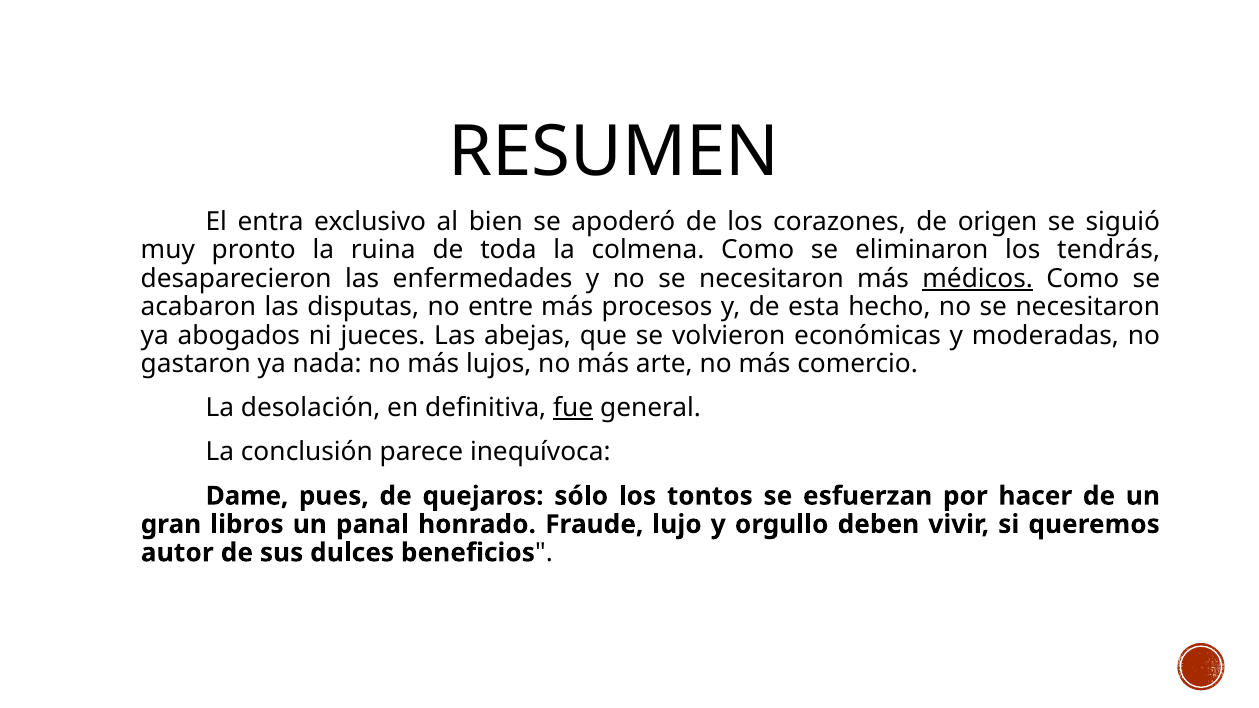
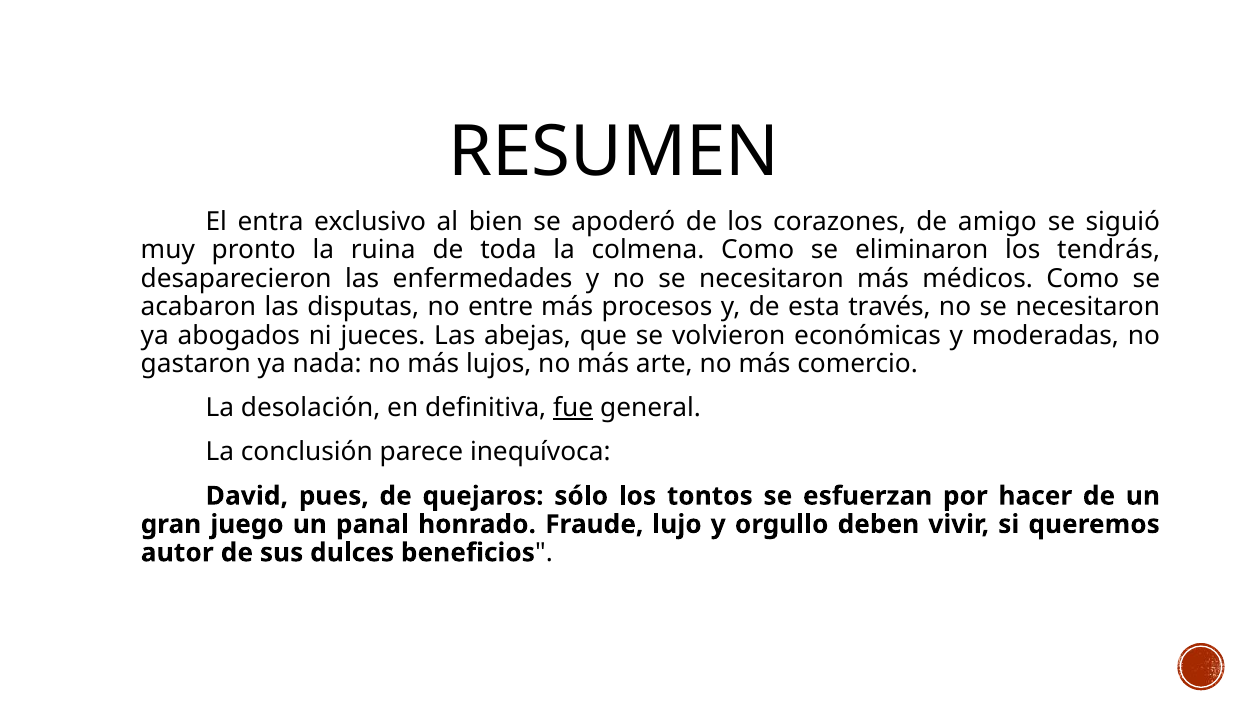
origen: origen -> amigo (997, 222)
médicos underline: present -> none (978, 279)
hecho: hecho -> través (889, 307)
Dame: Dame -> David (247, 496)
libros: libros -> juego (247, 524)
